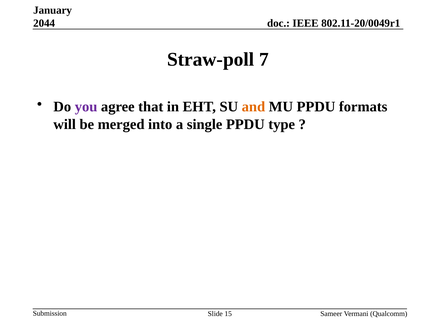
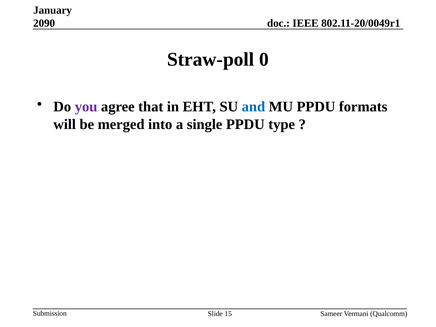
2044: 2044 -> 2090 (44, 23)
7: 7 -> 0 (264, 59)
and colour: orange -> blue (253, 107)
